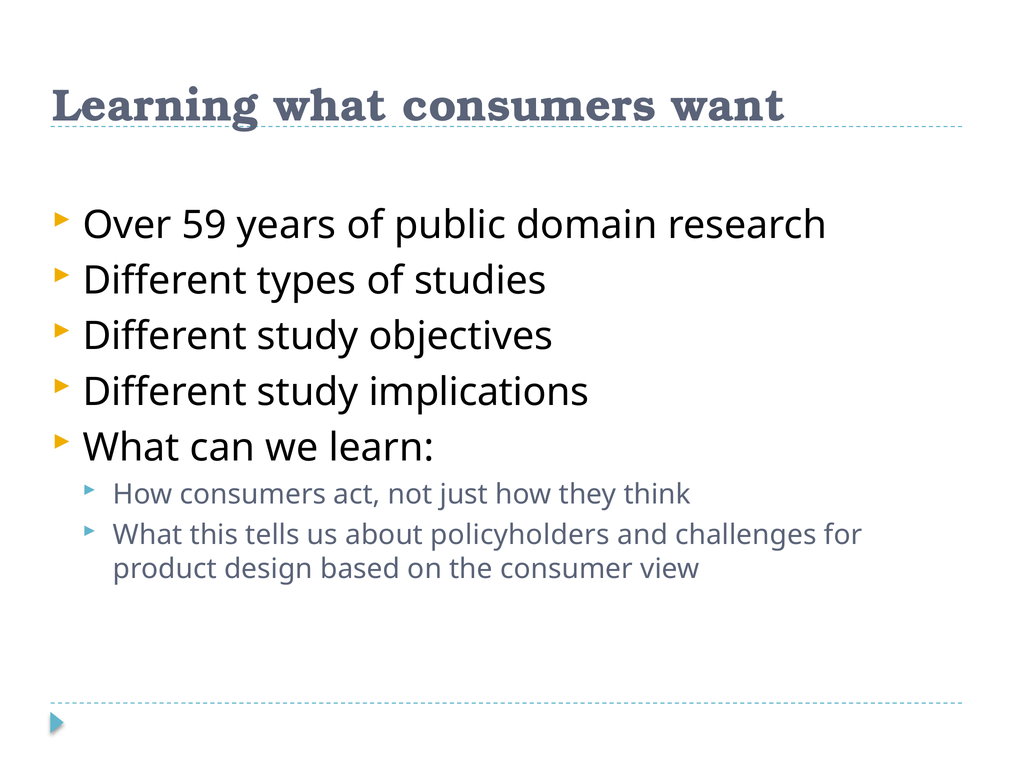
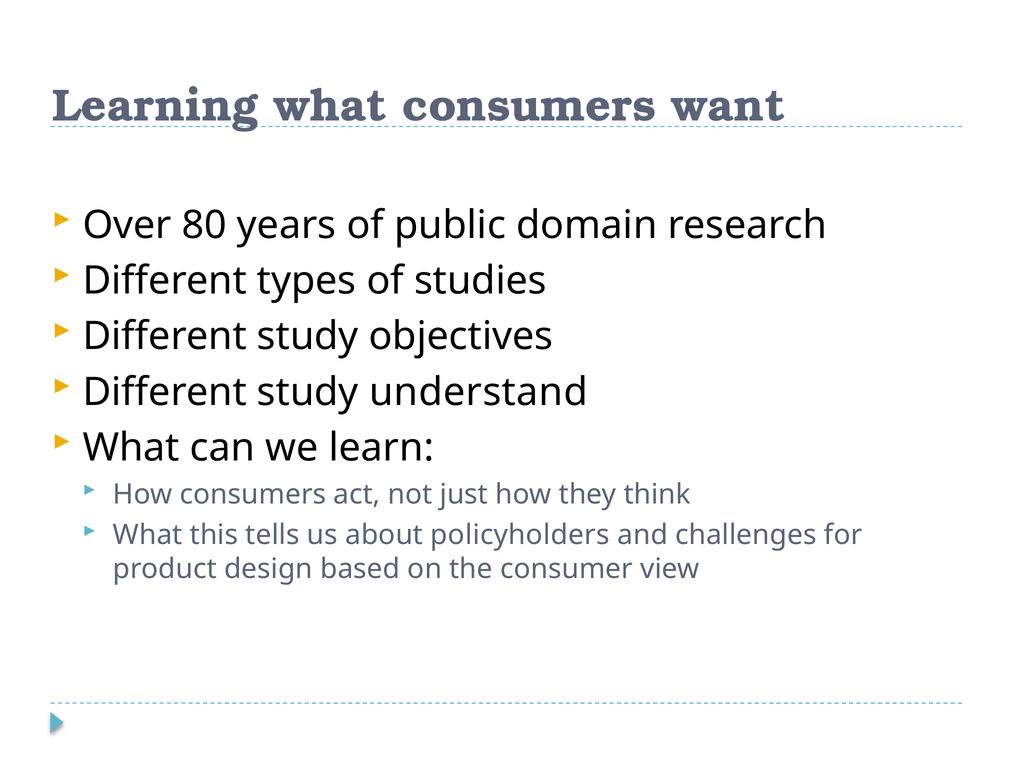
59: 59 -> 80 (204, 226)
implications: implications -> understand (478, 392)
